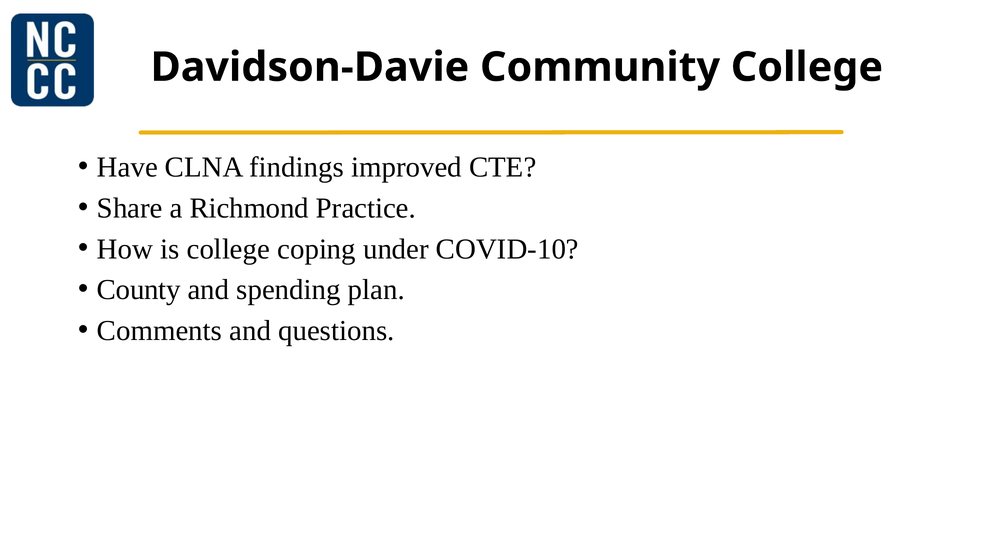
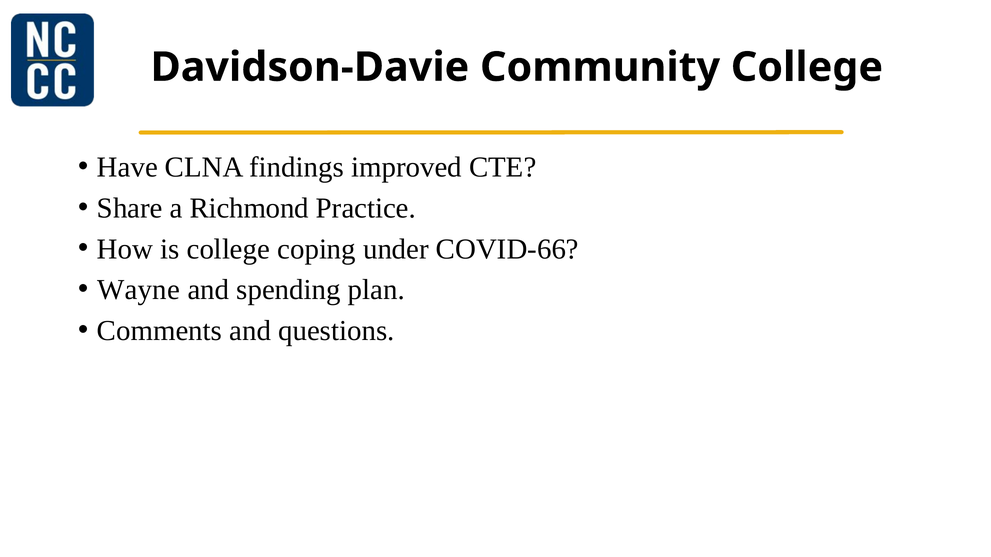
COVID-10: COVID-10 -> COVID-66 (507, 249)
County: County -> Wayne (138, 290)
